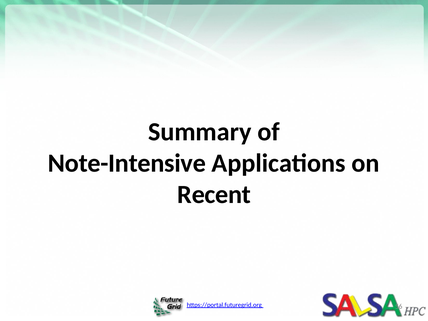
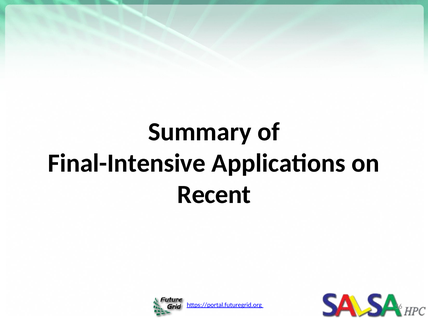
Note-Intensive: Note-Intensive -> Final-Intensive (127, 163)
